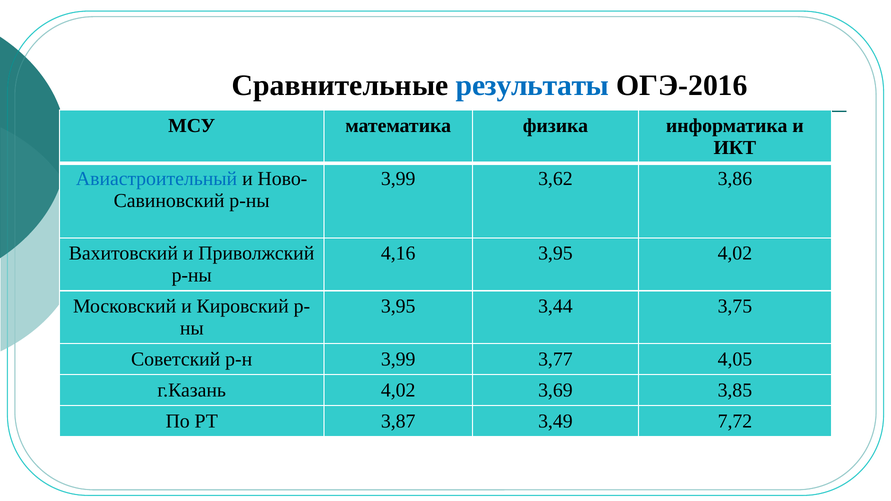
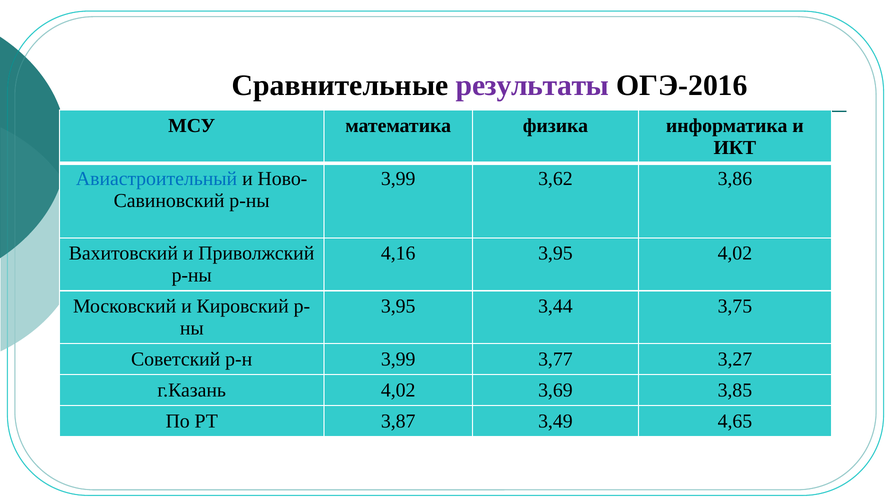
результаты colour: blue -> purple (532, 85)
4,05: 4,05 -> 3,27 (735, 359)
7,72: 7,72 -> 4,65 (735, 421)
